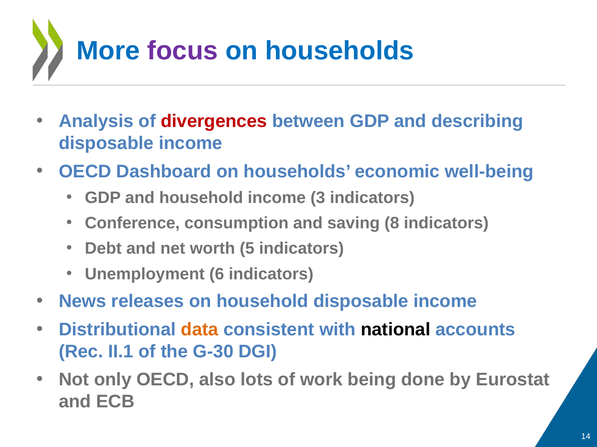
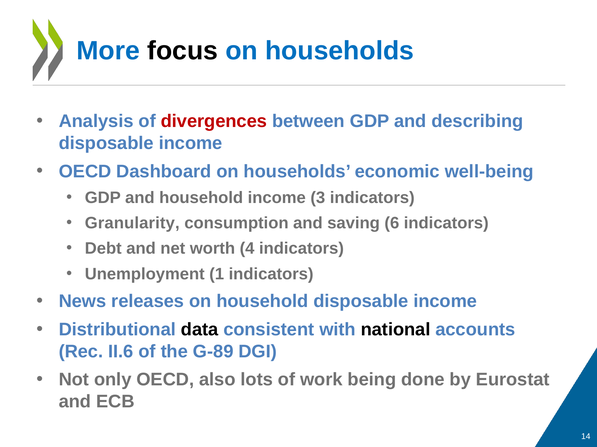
focus colour: purple -> black (183, 51)
Conference: Conference -> Granularity (132, 223)
8: 8 -> 6 (392, 223)
5: 5 -> 4 (247, 249)
6: 6 -> 1 (217, 274)
data colour: orange -> black (200, 330)
II.1: II.1 -> II.6 (121, 352)
G-30: G-30 -> G-89 (213, 352)
